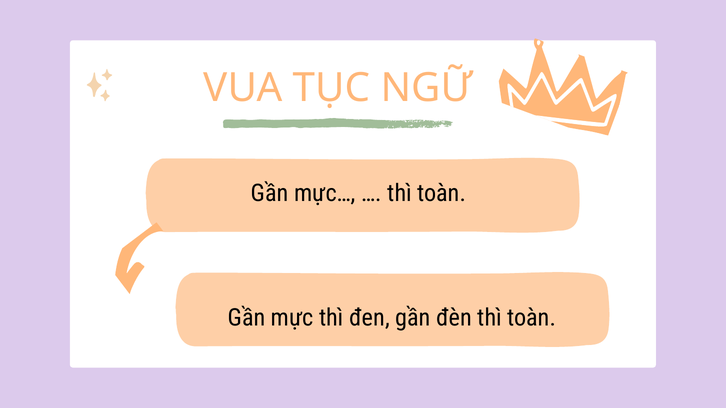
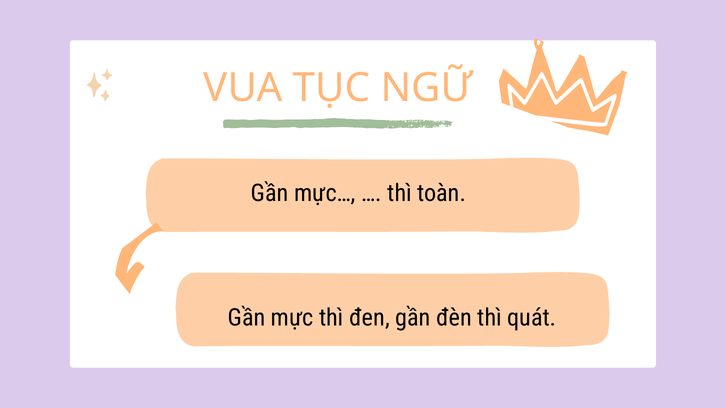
đèn thì toàn: toàn -> quát (532, 318)
